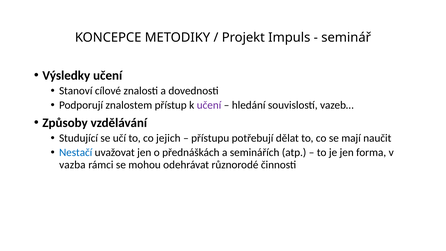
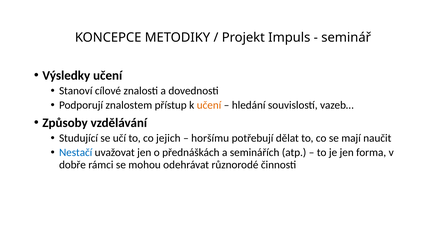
učení colour: purple -> orange (209, 105)
přístupu: přístupu -> horšímu (210, 138)
vazba: vazba -> dobře (72, 165)
